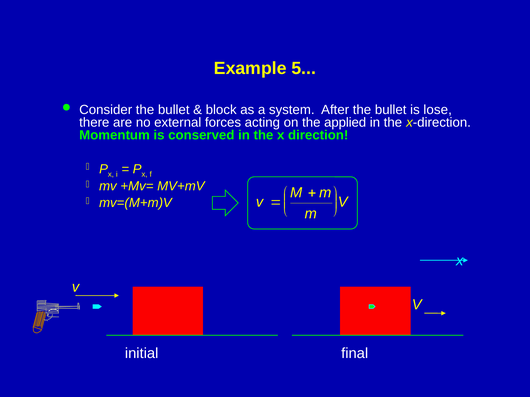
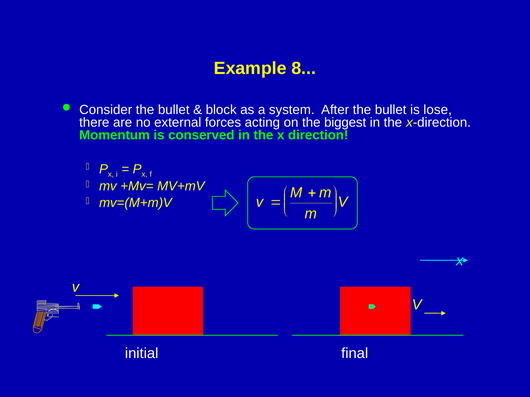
5: 5 -> 8 (304, 68)
applied: applied -> biggest (345, 123)
